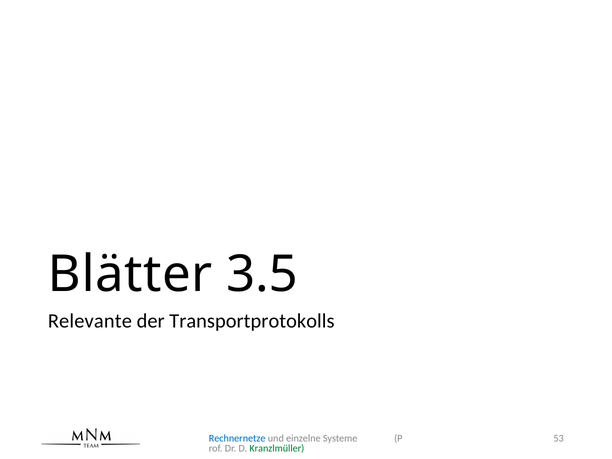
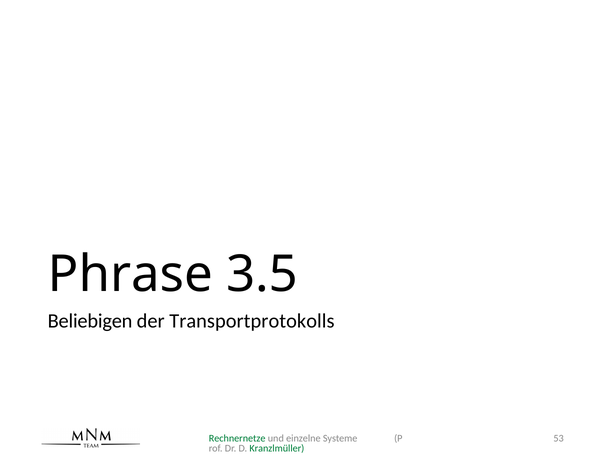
Blätter: Blätter -> Phrase (130, 274)
Relevante: Relevante -> Beliebigen (90, 321)
Rechnernetze colour: blue -> green (237, 438)
